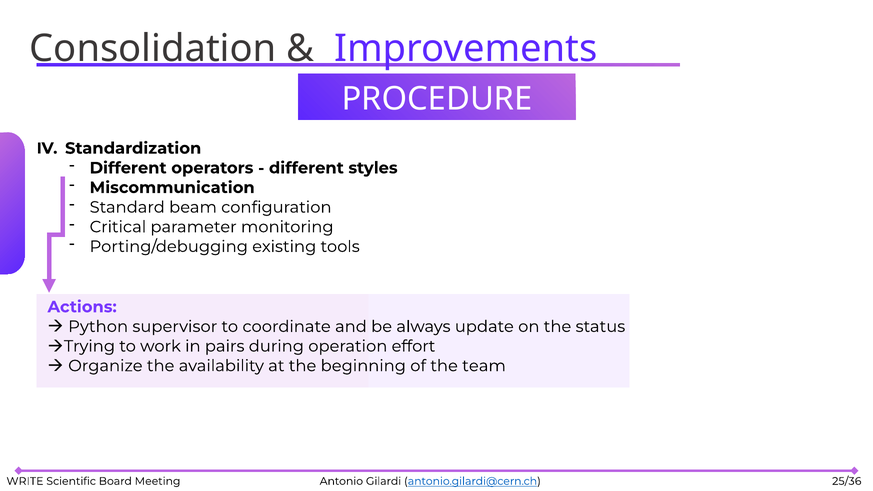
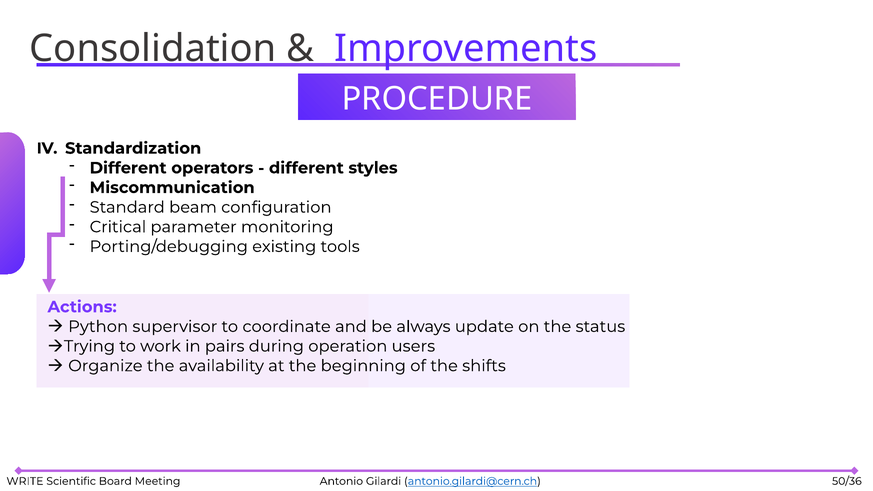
effort: effort -> users (413, 346)
team: team -> shifts (484, 366)
25/36: 25/36 -> 50/36 (847, 481)
